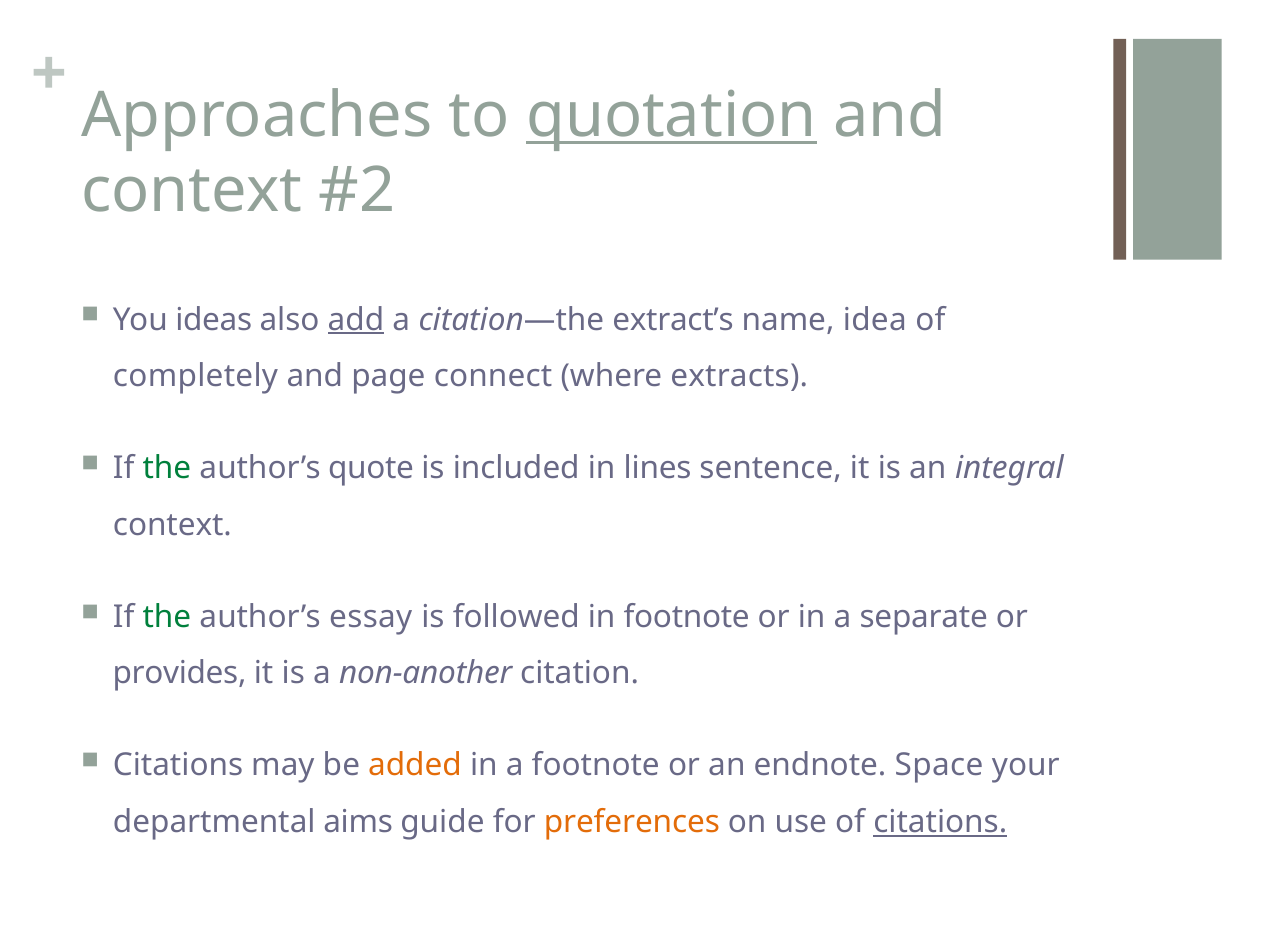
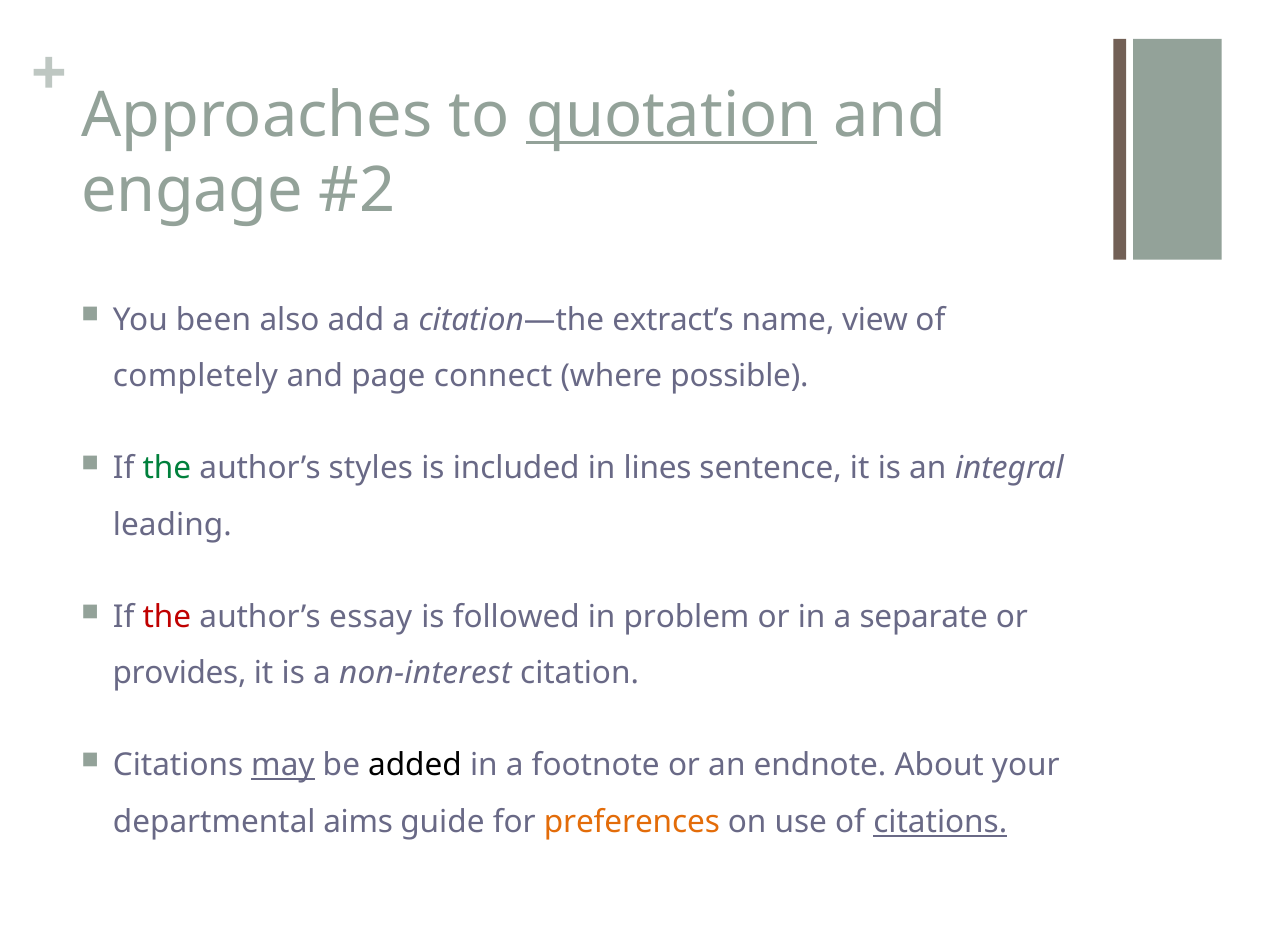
context: context -> engage (192, 191)
ideas: ideas -> been (213, 320)
add underline: present -> none (356, 320)
idea: idea -> view (875, 320)
extracts: extracts -> possible (739, 377)
quote: quote -> styles (371, 468)
context: context -> leading (172, 525)
the colour: green -> red (167, 617)
in footnote: footnote -> problem (687, 617)
non-another: non-another -> non-interest (425, 674)
may underline: none -> present (283, 766)
added colour: orange -> black (415, 766)
Space: Space -> About (939, 766)
